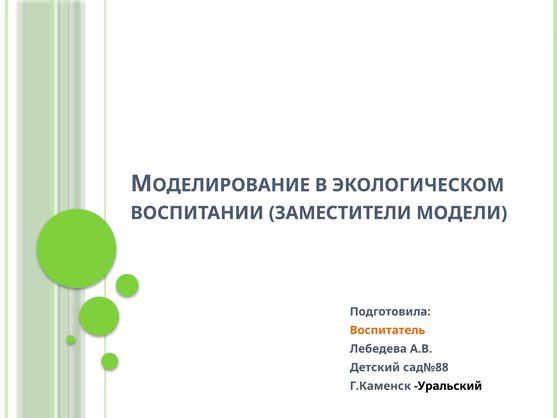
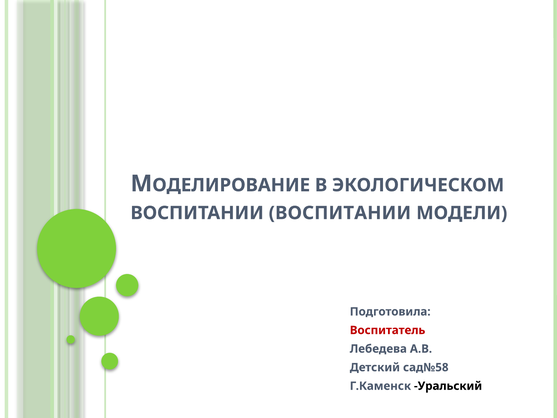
ВОСПИТАНИИ ЗАМЕСТИТЕЛИ: ЗАМЕСТИТЕЛИ -> ВОСПИТАНИИ (340, 213)
Воспитатель colour: orange -> red (388, 330)
сад№88: сад№88 -> сад№58 (426, 367)
